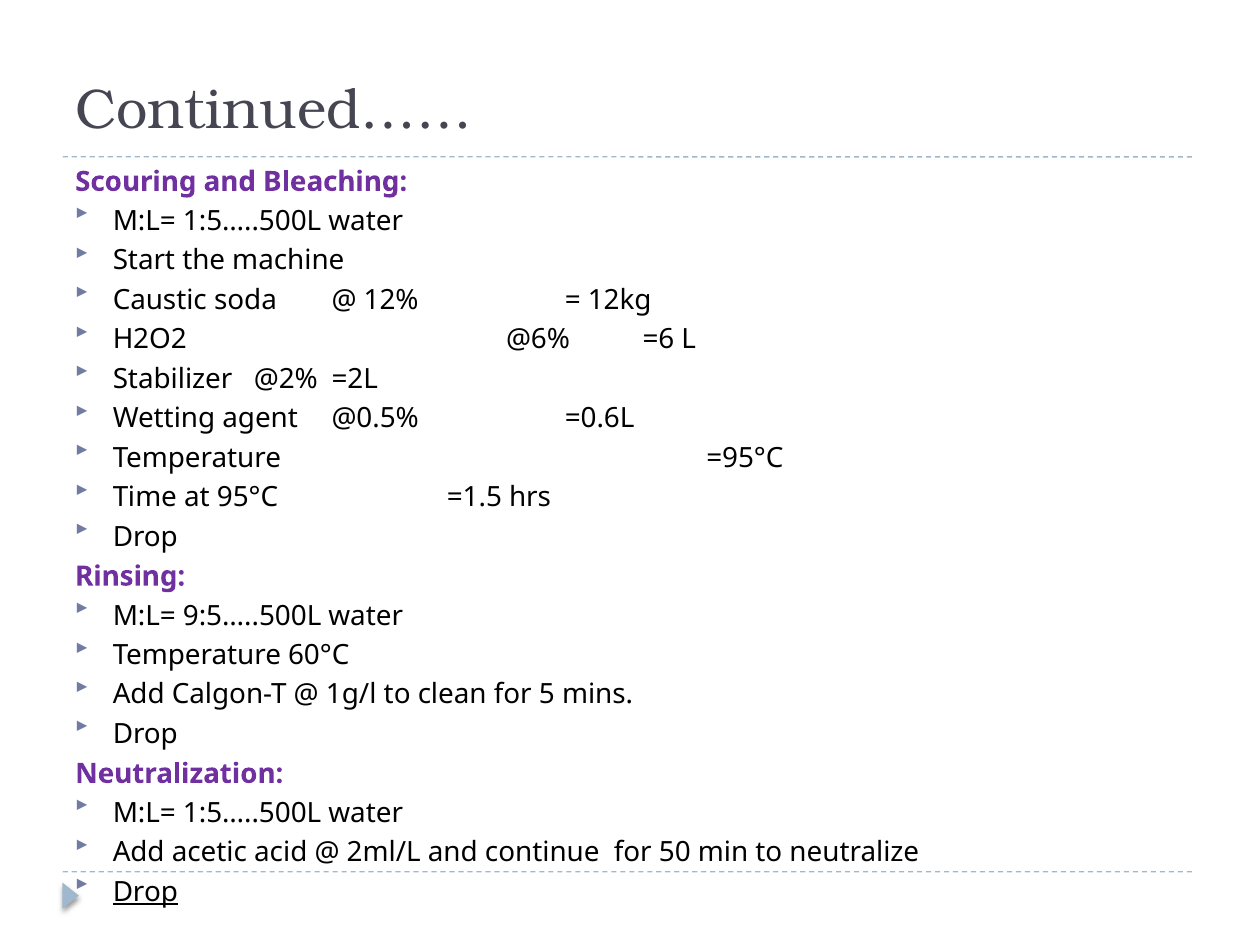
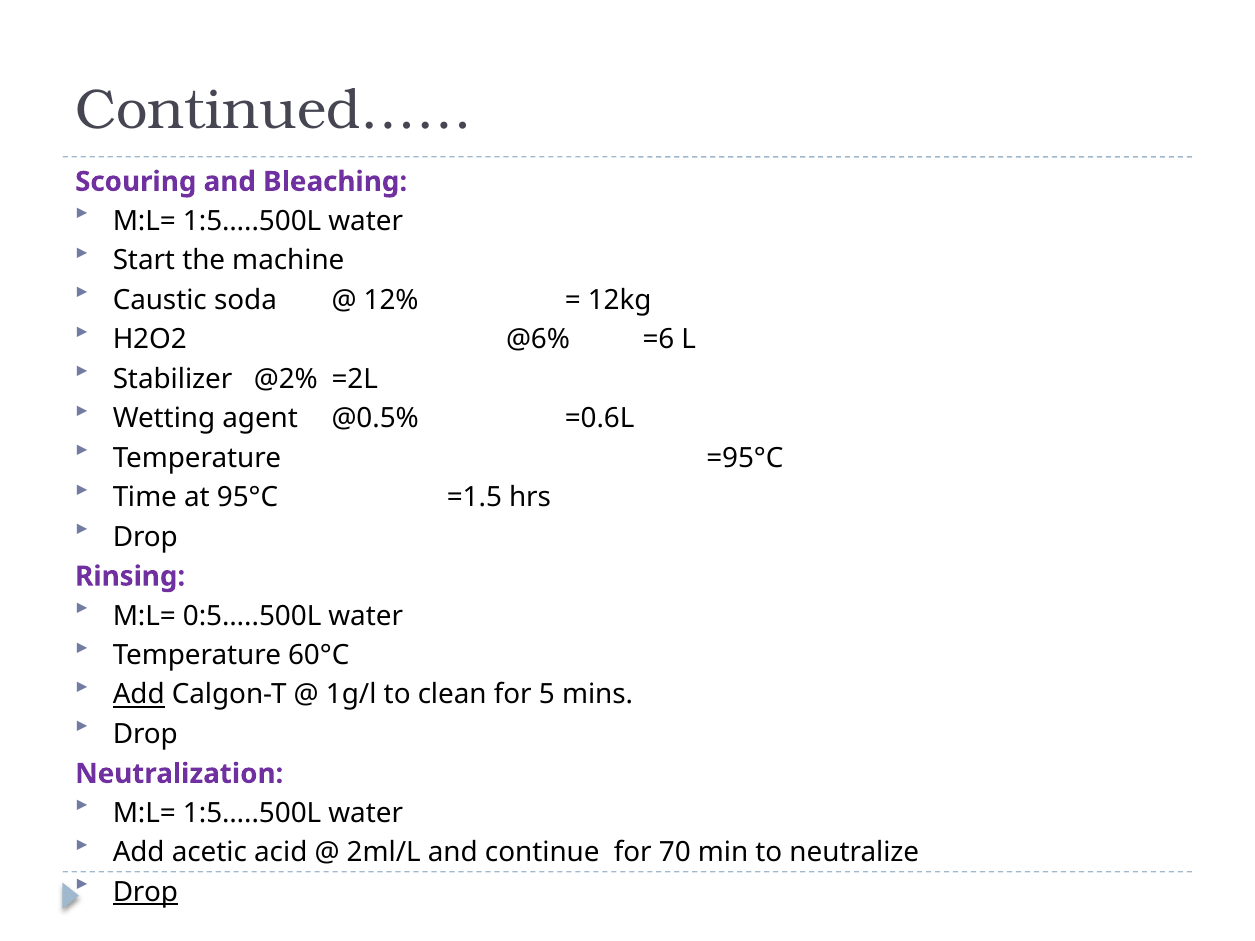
9:5…..500L: 9:5…..500L -> 0:5…..500L (252, 616)
Add underline: none -> present (139, 695)
50: 50 -> 70 (675, 853)
